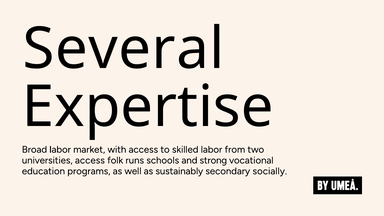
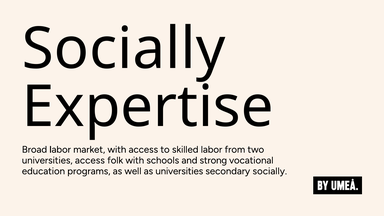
Several: Several -> Socially (124, 49)
folk runs: runs -> with (135, 160)
as sustainably: sustainably -> universities (179, 171)
